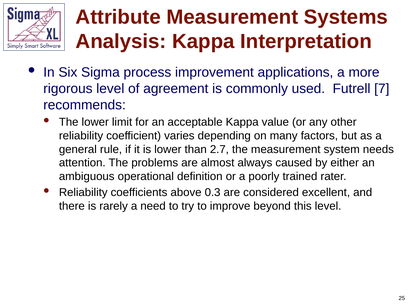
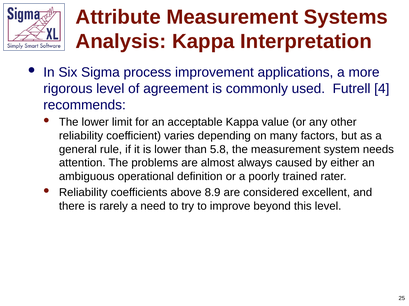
7: 7 -> 4 (382, 89)
2.7: 2.7 -> 5.8 (219, 150)
0.3: 0.3 -> 8.9 (213, 193)
